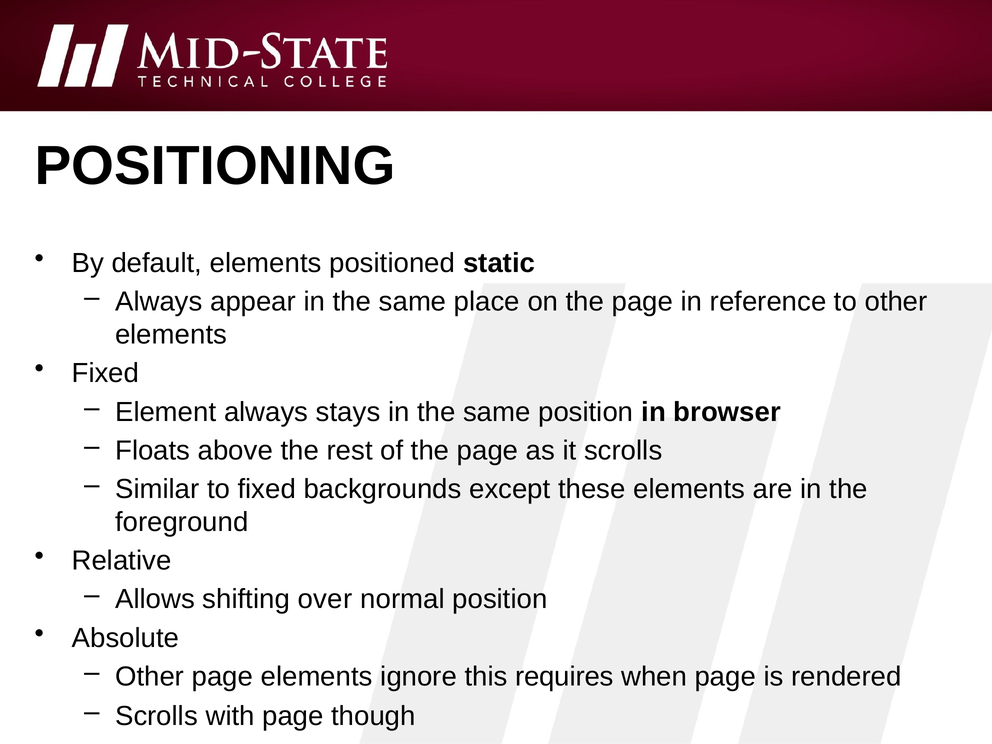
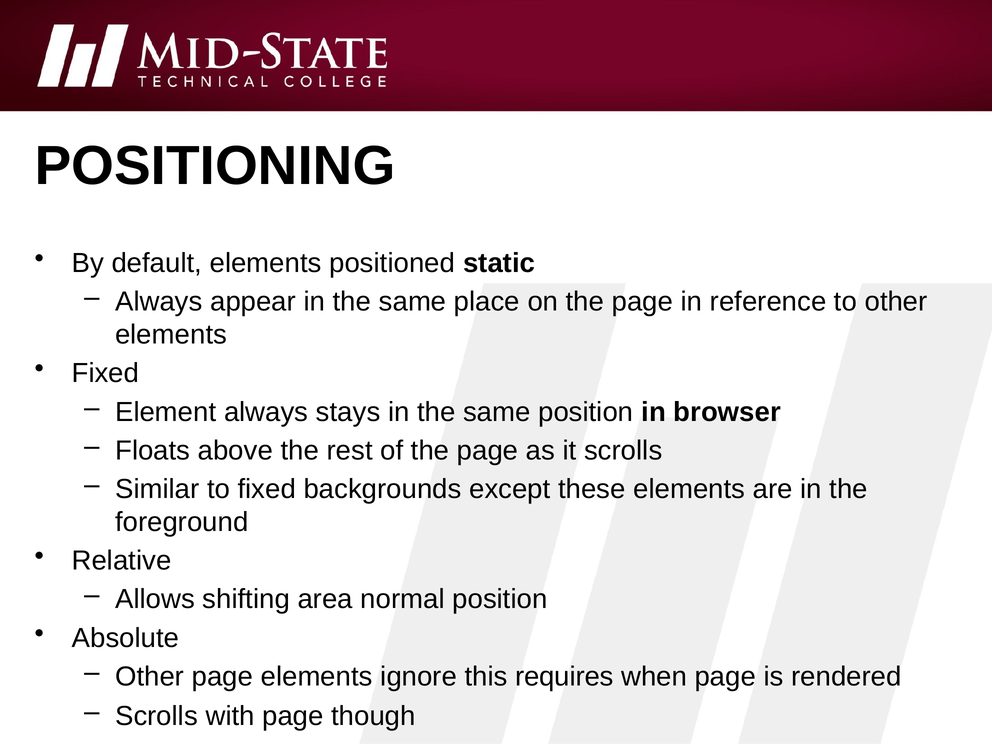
over: over -> area (325, 599)
